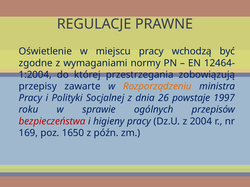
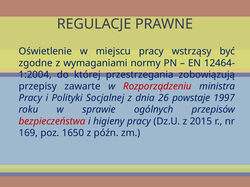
wchodzą: wchodzą -> wstrząsy (192, 51)
Rozporządzeniu colour: orange -> red (157, 87)
2004: 2004 -> 2015 (201, 122)
